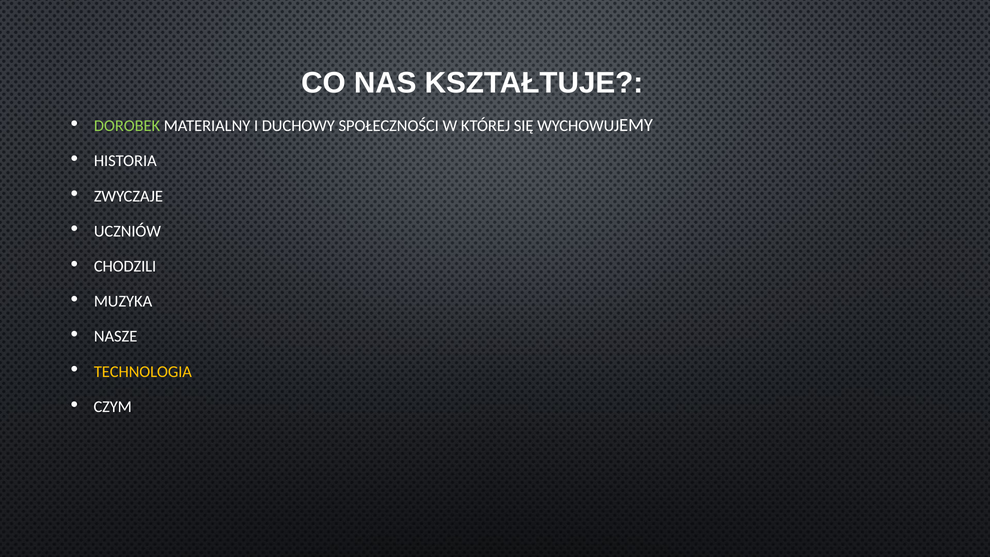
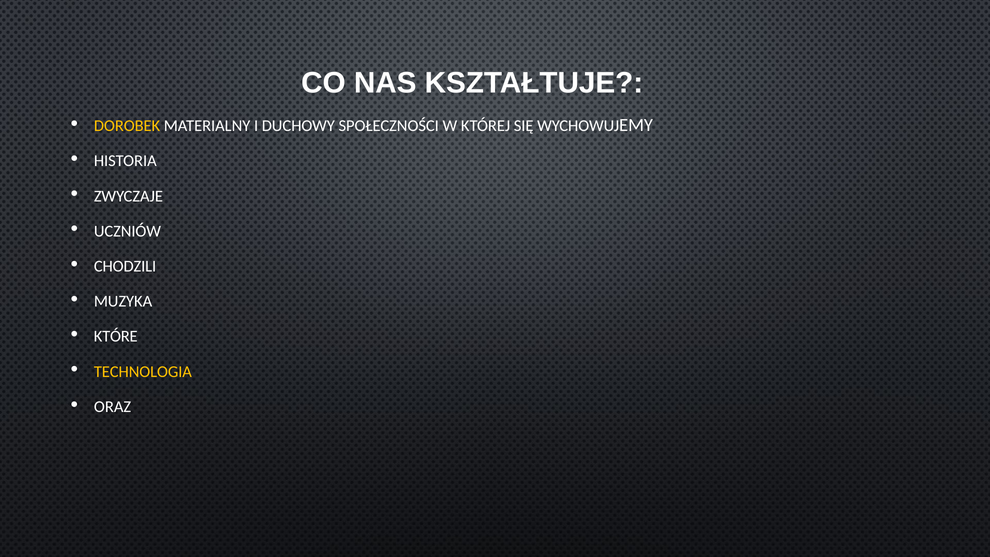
DOROBEK colour: light green -> yellow (127, 126)
NASZE: NASZE -> KTÓRE (116, 336)
CZYM: CZYM -> ORAZ (113, 407)
